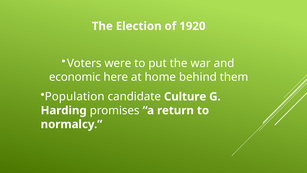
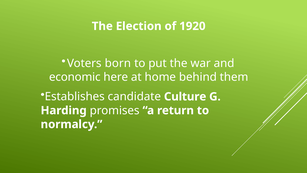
were: were -> born (118, 63)
Population: Population -> Establishes (75, 96)
